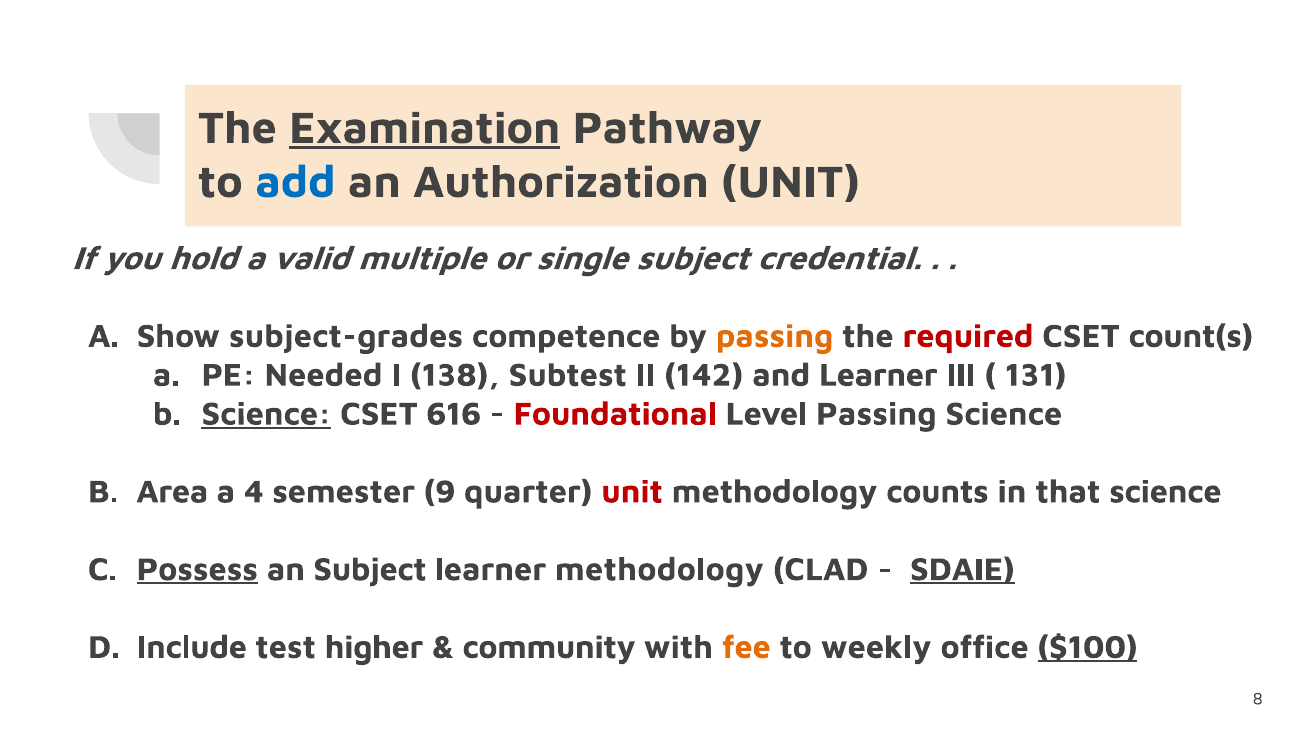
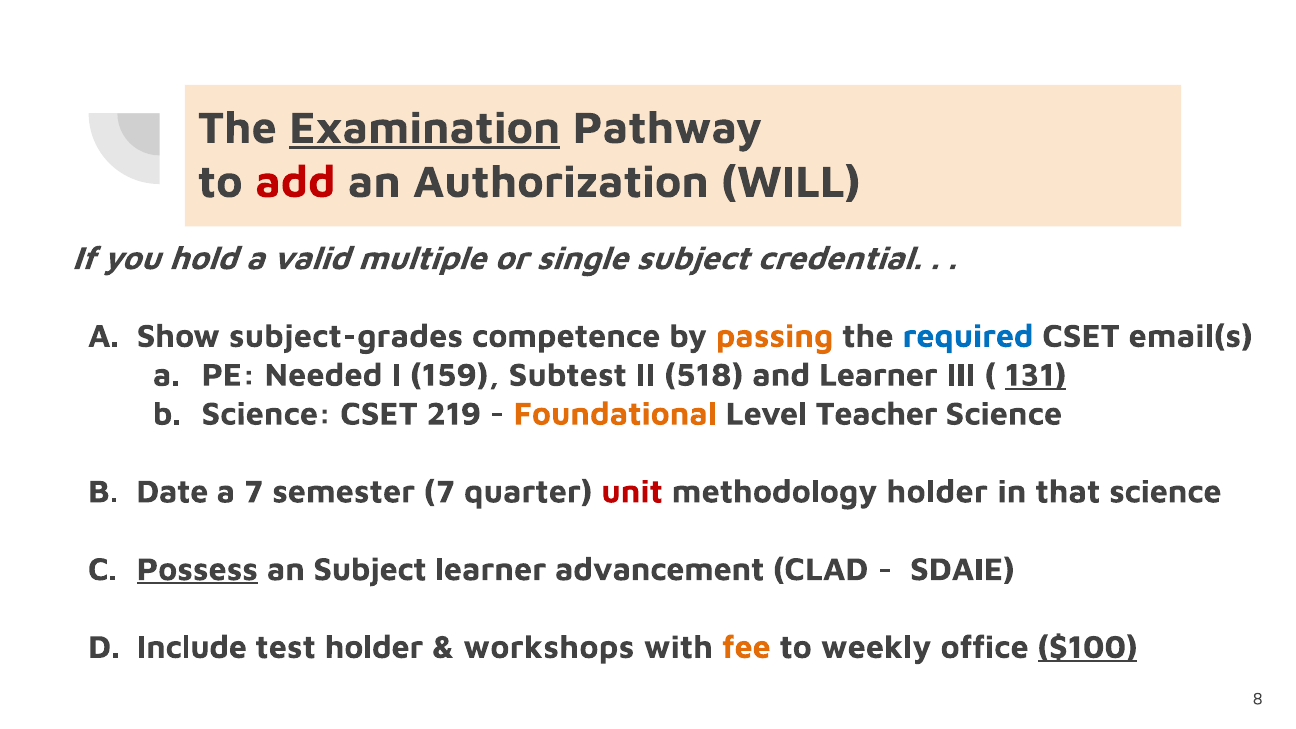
add colour: blue -> red (295, 182)
Authorization UNIT: UNIT -> WILL (791, 182)
required colour: red -> blue (968, 336)
count(s: count(s -> email(s (1191, 336)
138: 138 -> 159 (455, 375)
142: 142 -> 518 (704, 375)
131 underline: none -> present (1036, 375)
Science underline: present -> none (266, 414)
616: 616 -> 219 (454, 414)
Foundational colour: red -> orange (615, 414)
Level Passing: Passing -> Teacher (877, 414)
Area: Area -> Date (172, 492)
a 4: 4 -> 7 (254, 492)
semester 9: 9 -> 7 (439, 492)
methodology counts: counts -> holder (937, 492)
learner methodology: methodology -> advancement (660, 569)
SDAIE underline: present -> none (962, 569)
test higher: higher -> holder (374, 647)
community: community -> workshops (549, 647)
